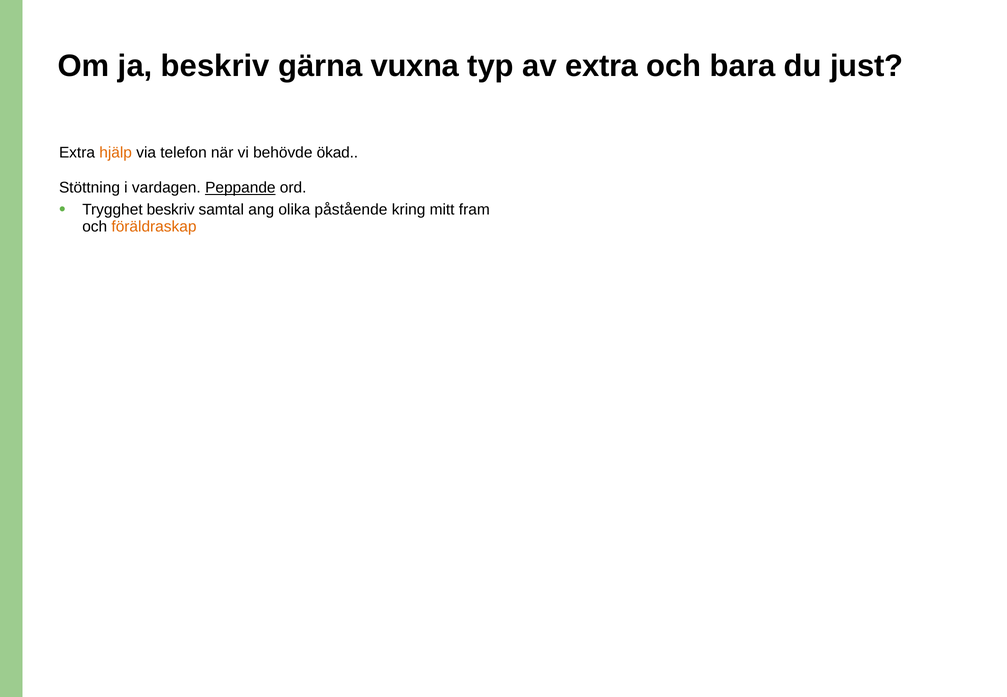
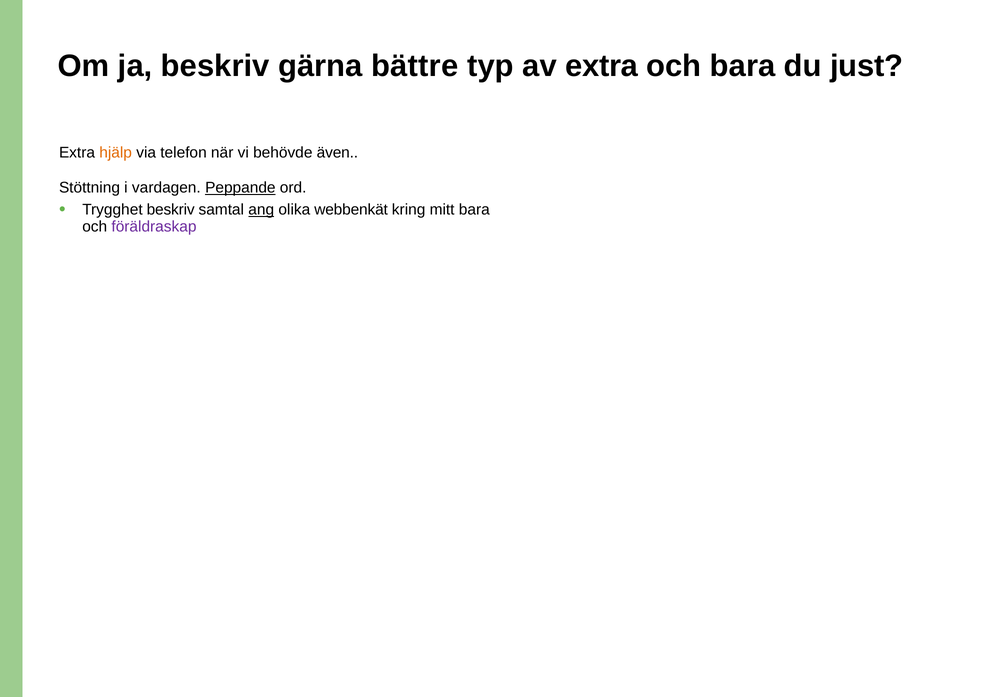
vuxna: vuxna -> bättre (415, 66)
ökad: ökad -> även (337, 153)
ang underline: none -> present (261, 210)
påstående: påstående -> webbenkät (351, 210)
mitt fram: fram -> bara (474, 210)
föräldraskap colour: orange -> purple (154, 226)
